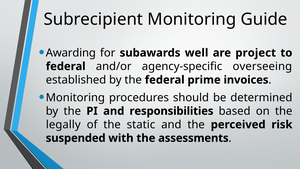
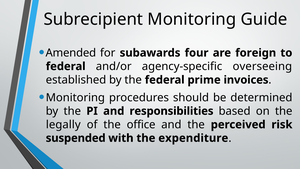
Awarding: Awarding -> Amended (71, 53)
well: well -> four (197, 53)
project: project -> foreign (256, 53)
static: static -> office (141, 124)
assessments: assessments -> expenditure (193, 138)
